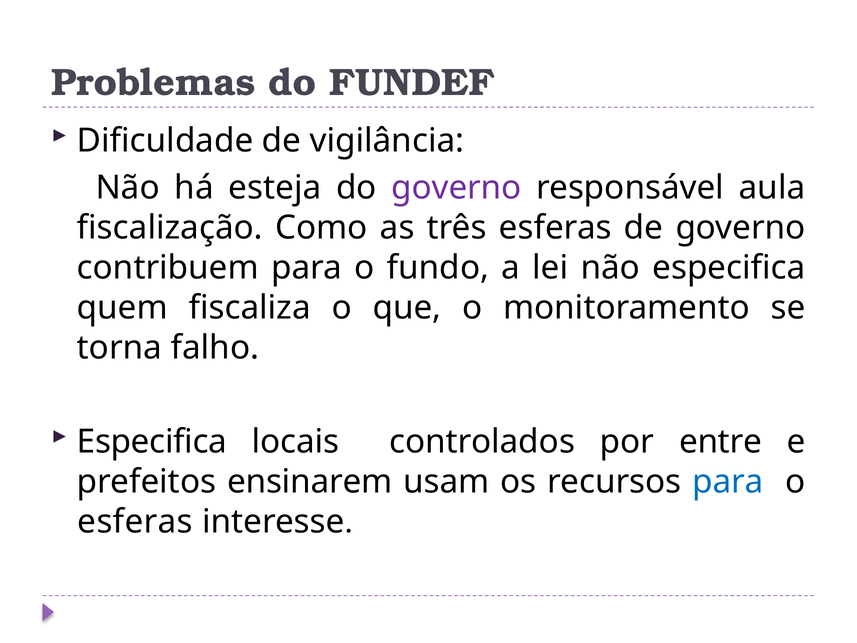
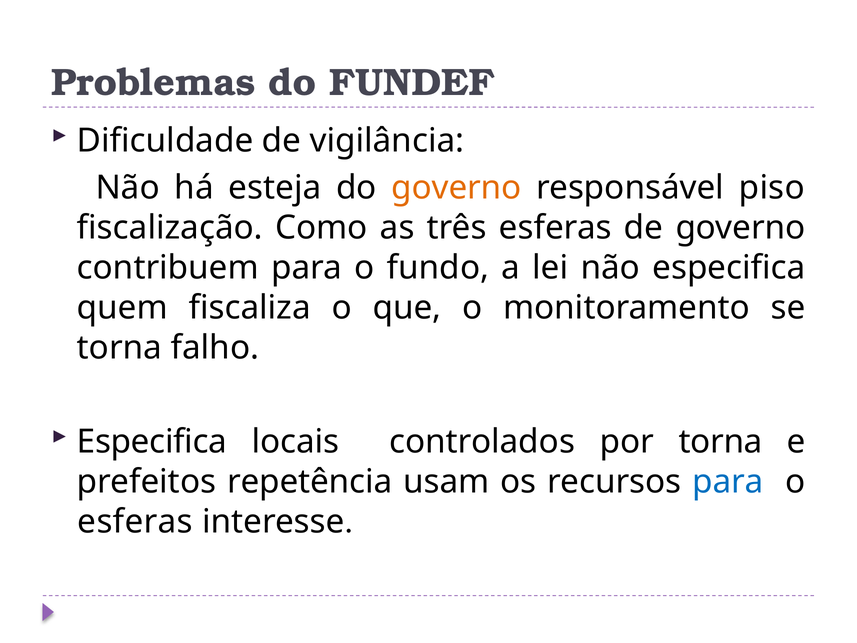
governo colour: purple -> orange (456, 188)
aula: aula -> piso (772, 188)
por entre: entre -> torna (721, 442)
ensinarem: ensinarem -> repetência (310, 482)
